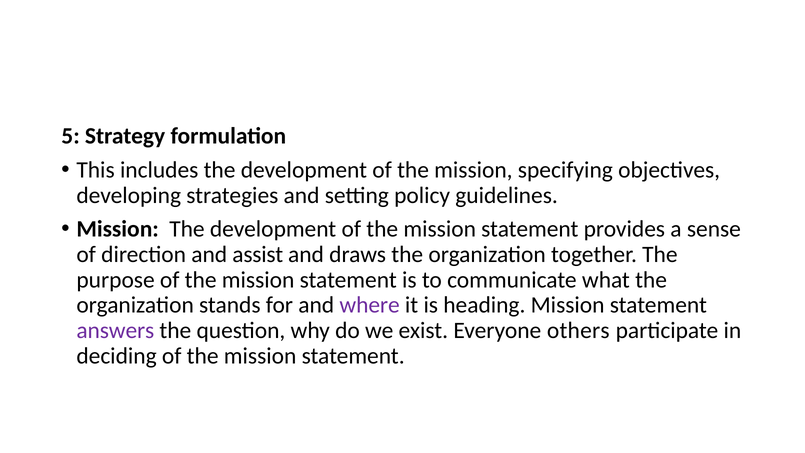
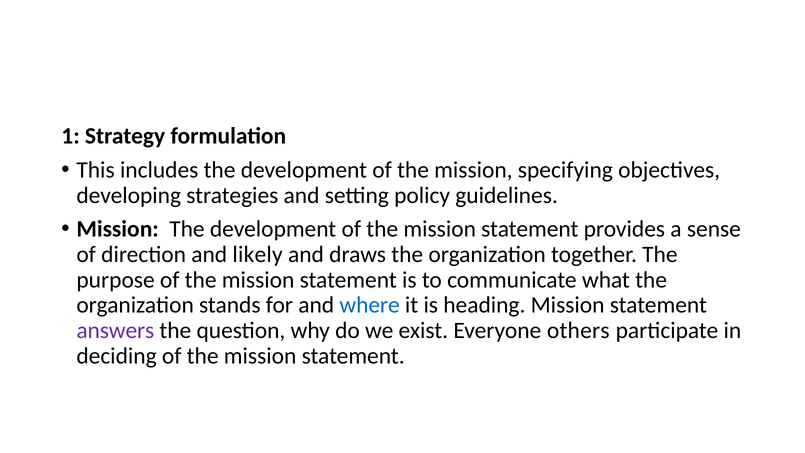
5: 5 -> 1 (71, 136)
assist: assist -> likely (258, 254)
where colour: purple -> blue (370, 305)
